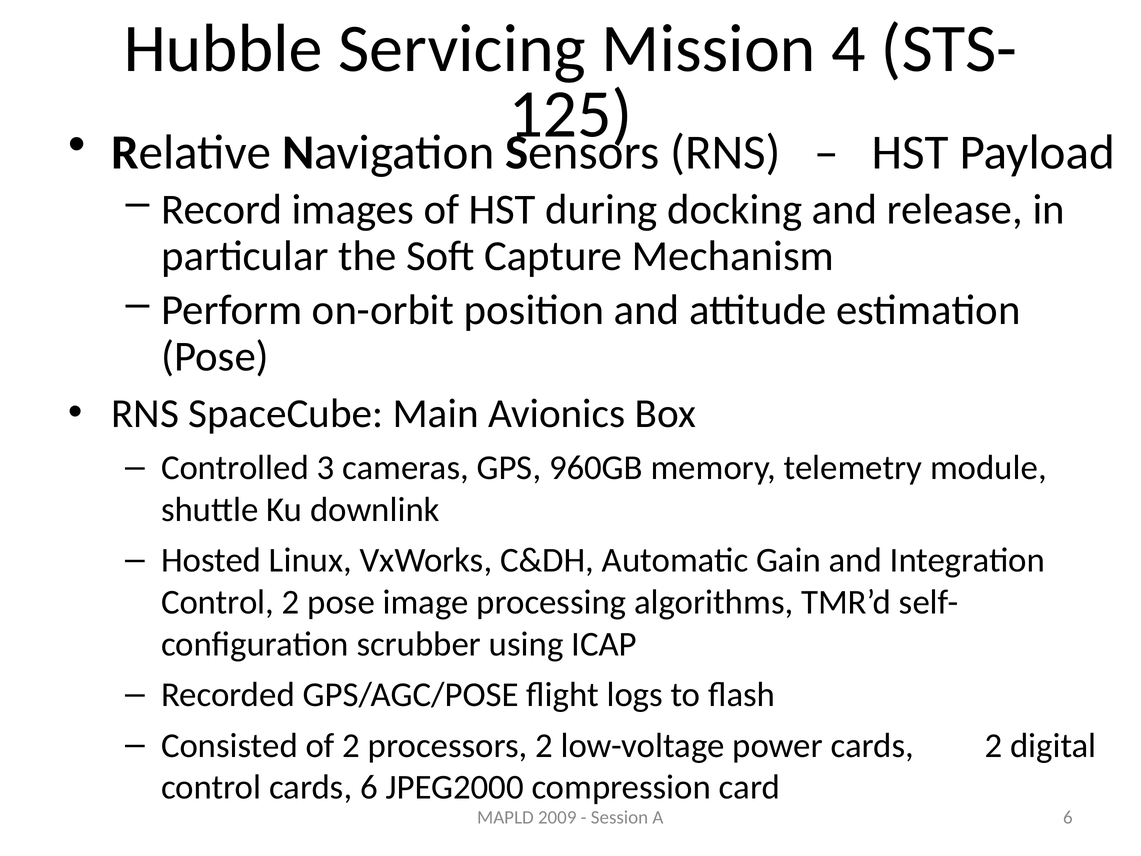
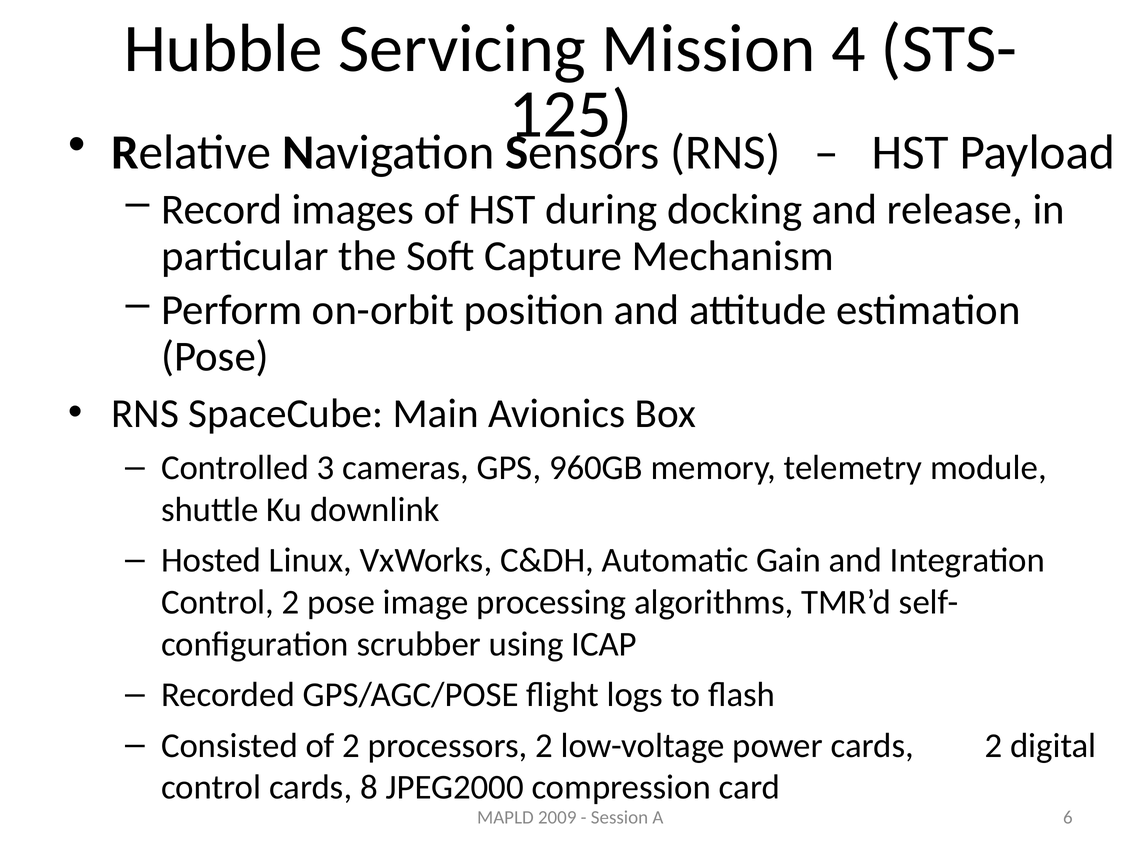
cards 6: 6 -> 8 (369, 787)
